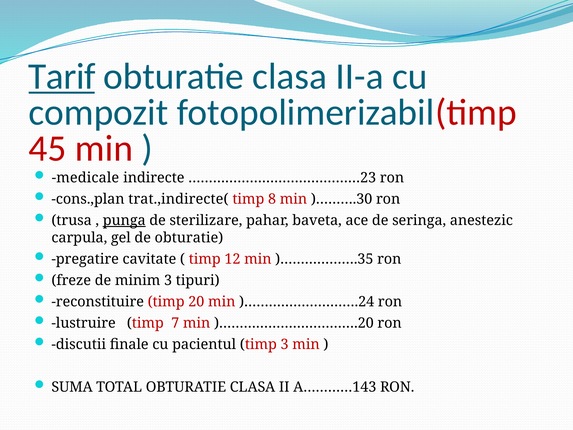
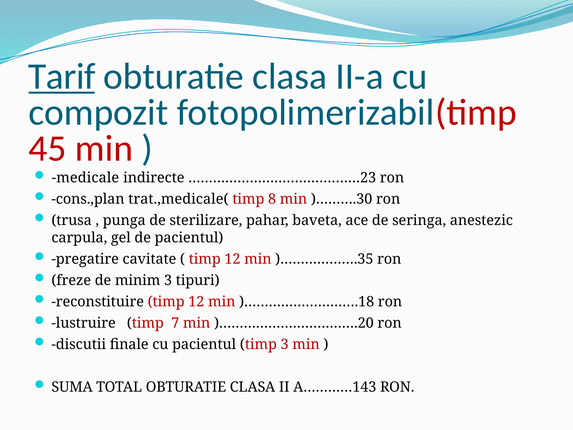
trat.,indirecte(: trat.,indirecte( -> trat.,medicale( (178, 199)
punga underline: present -> none (124, 220)
de obturatie: obturatie -> pacientul (189, 237)
reconstituire timp 20: 20 -> 12 (196, 301)
)……………………….24: )……………………….24 -> )……………………….18 (307, 301)
